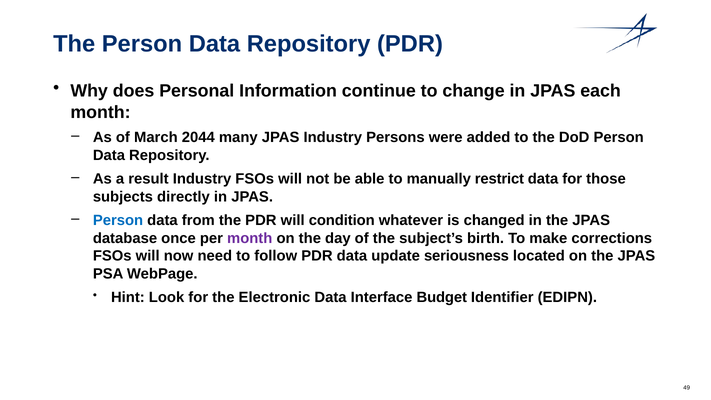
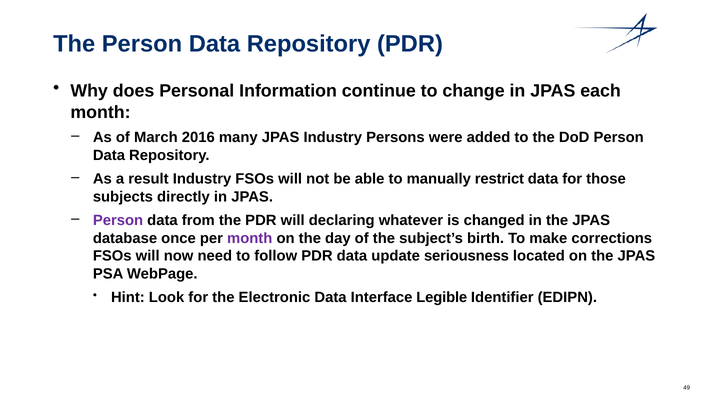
2044: 2044 -> 2016 (198, 138)
Person colour: blue -> purple (118, 220)
condition: condition -> declaring (342, 220)
Budget: Budget -> Legible (442, 298)
